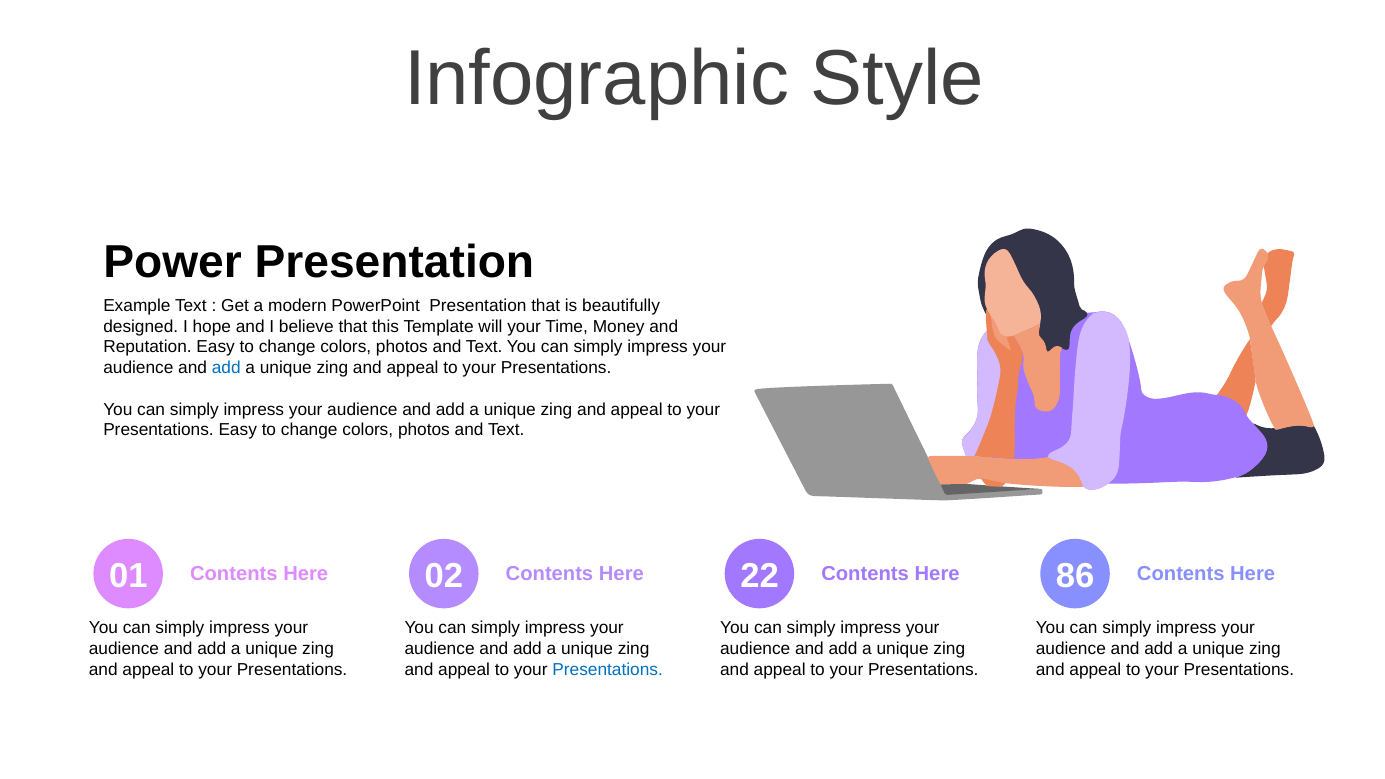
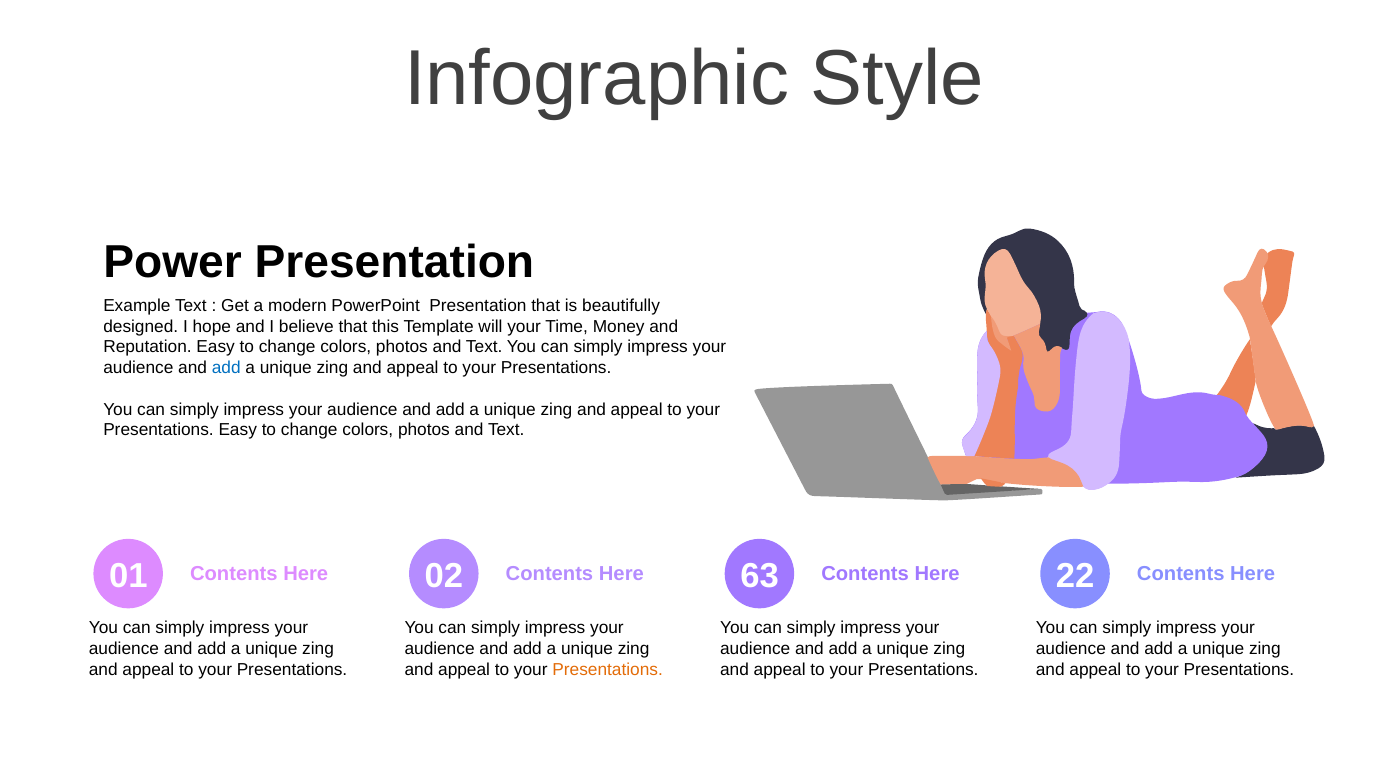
22: 22 -> 63 (760, 576)
86: 86 -> 22 (1075, 576)
Presentations colour: blue -> orange (608, 669)
